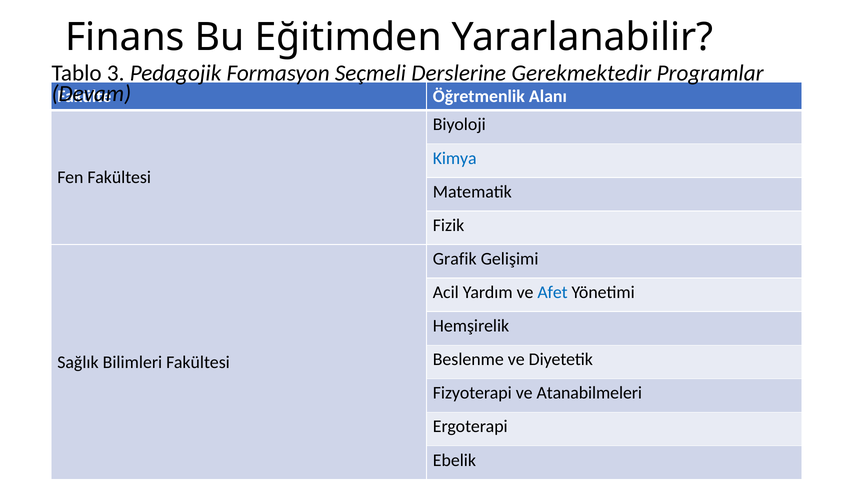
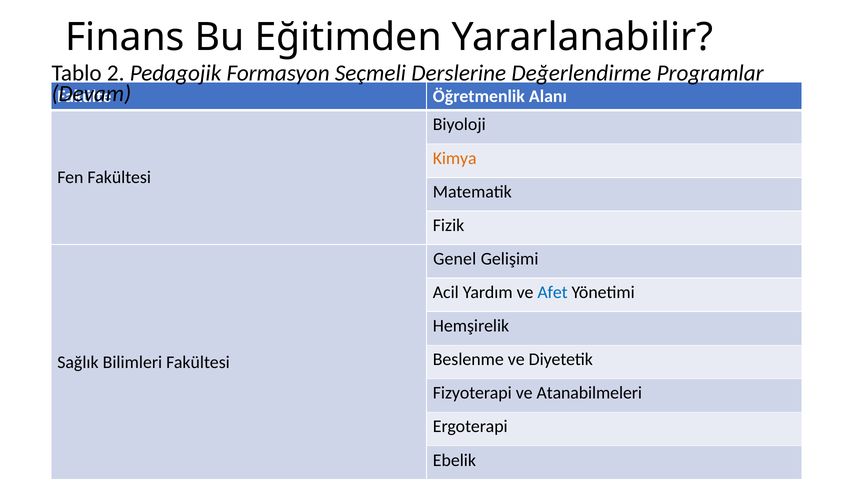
3: 3 -> 2 (116, 73)
Gerekmektedir: Gerekmektedir -> Değerlendirme (581, 73)
Kimya colour: blue -> orange (455, 158)
Grafik: Grafik -> Genel (455, 259)
